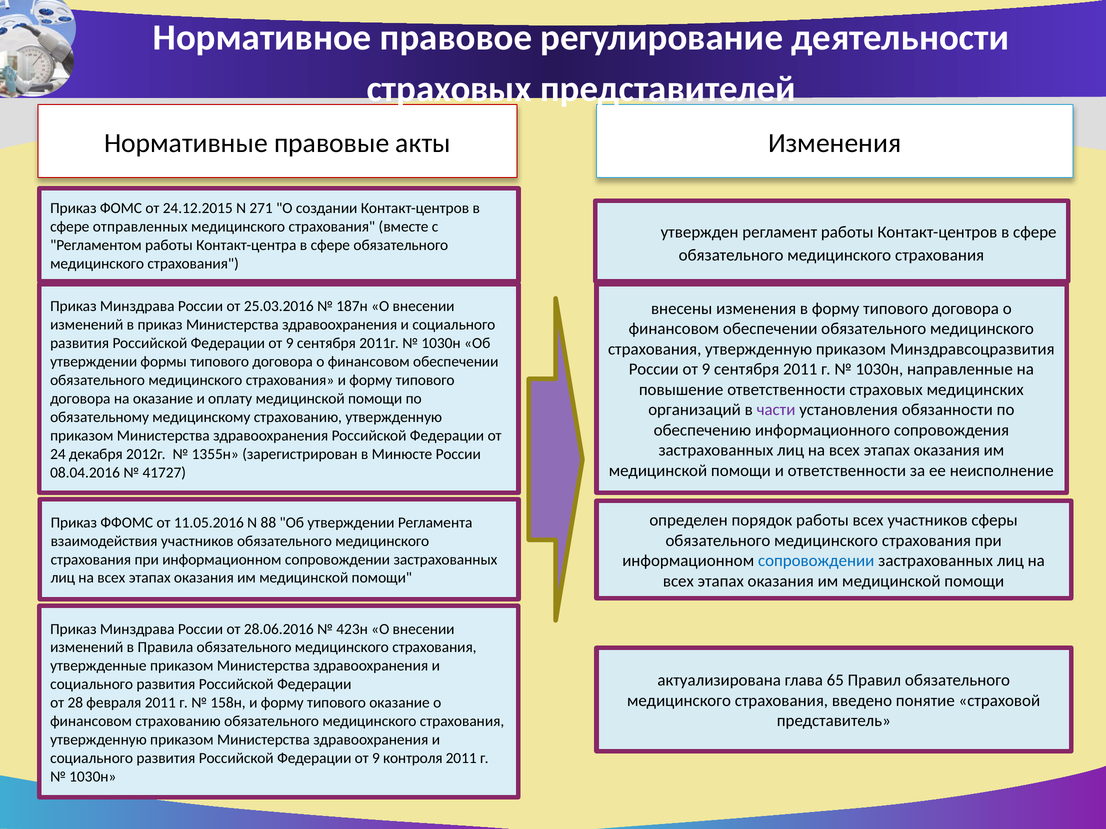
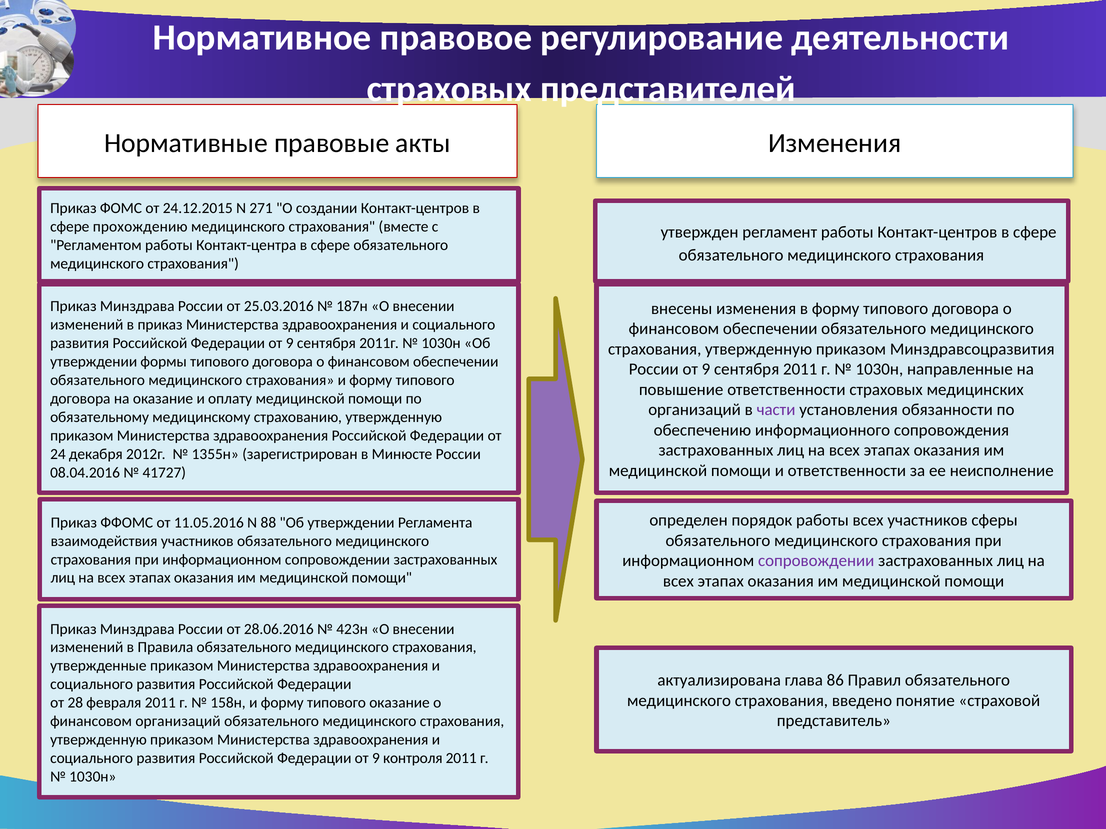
отправленных: отправленных -> прохождению (140, 227)
сопровождении colour: blue -> purple (816, 561)
65: 65 -> 86 (835, 681)
финансовом страхованию: страхованию -> организаций (178, 722)
